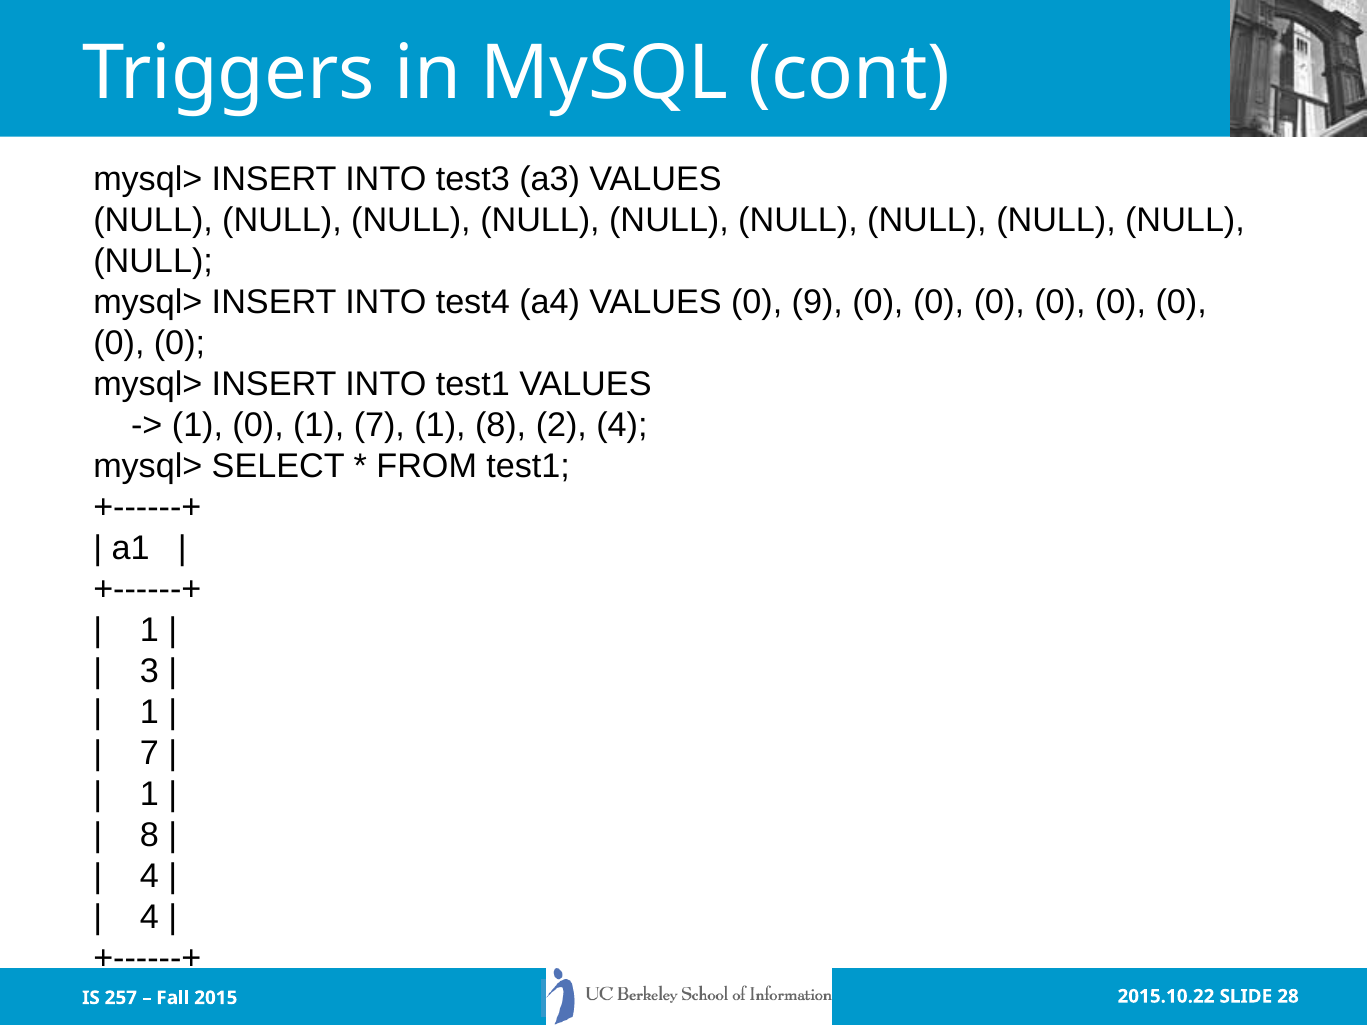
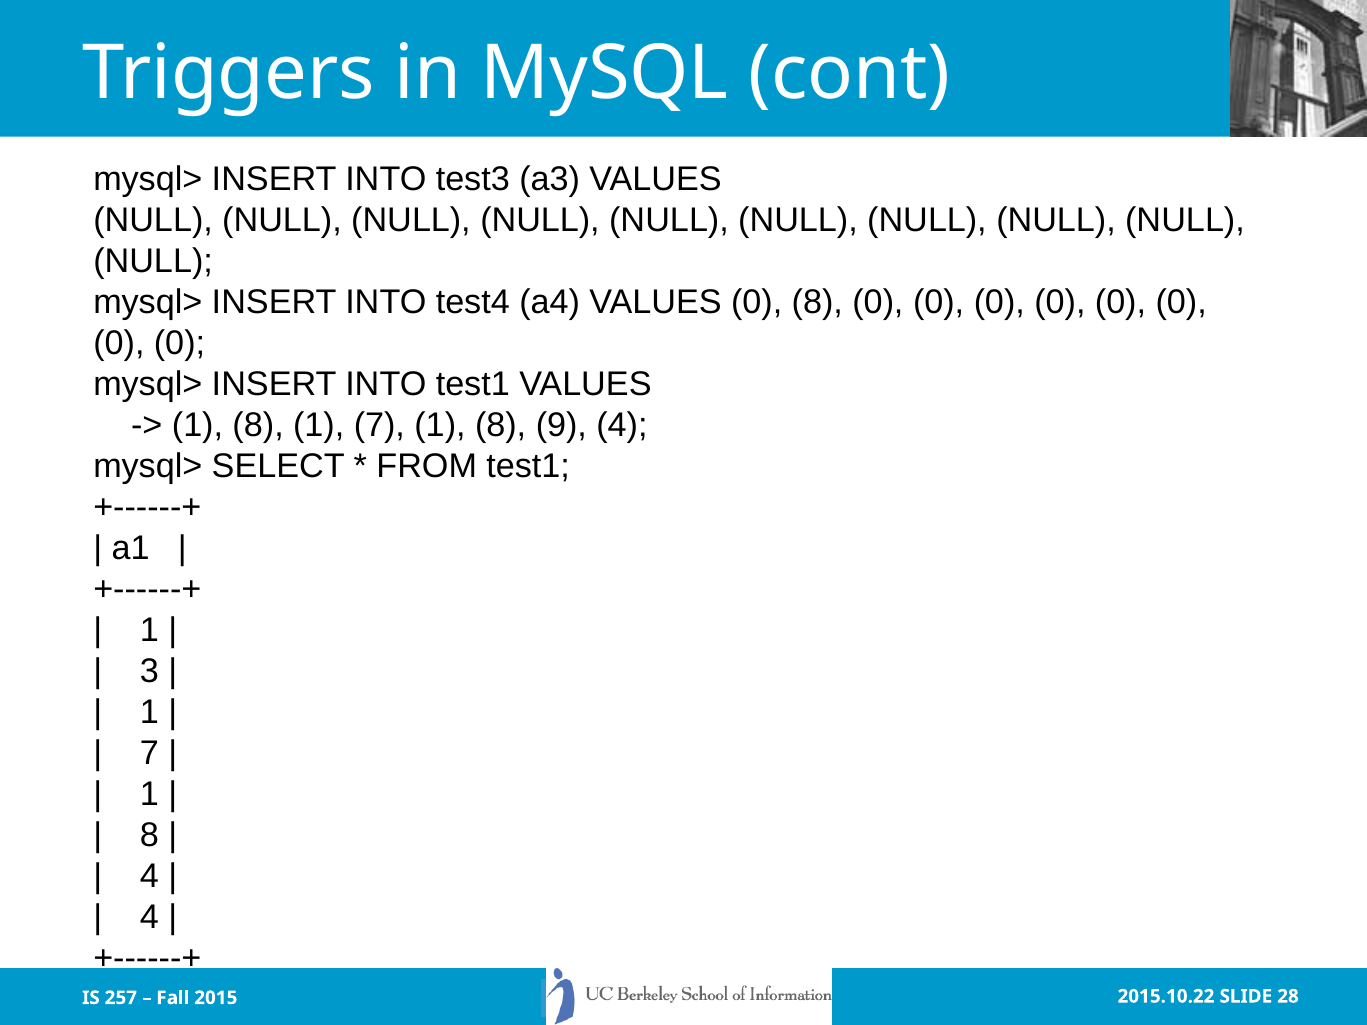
0 9: 9 -> 8 (817, 302)
0: 0 -> 8 (258, 425)
2: 2 -> 9 (561, 425)
